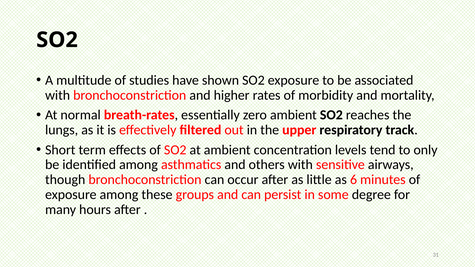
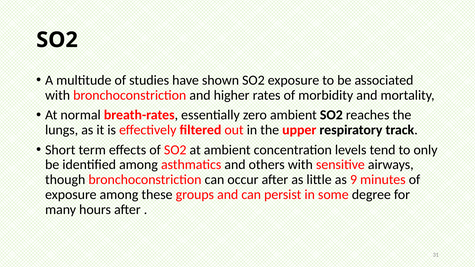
6: 6 -> 9 (354, 180)
